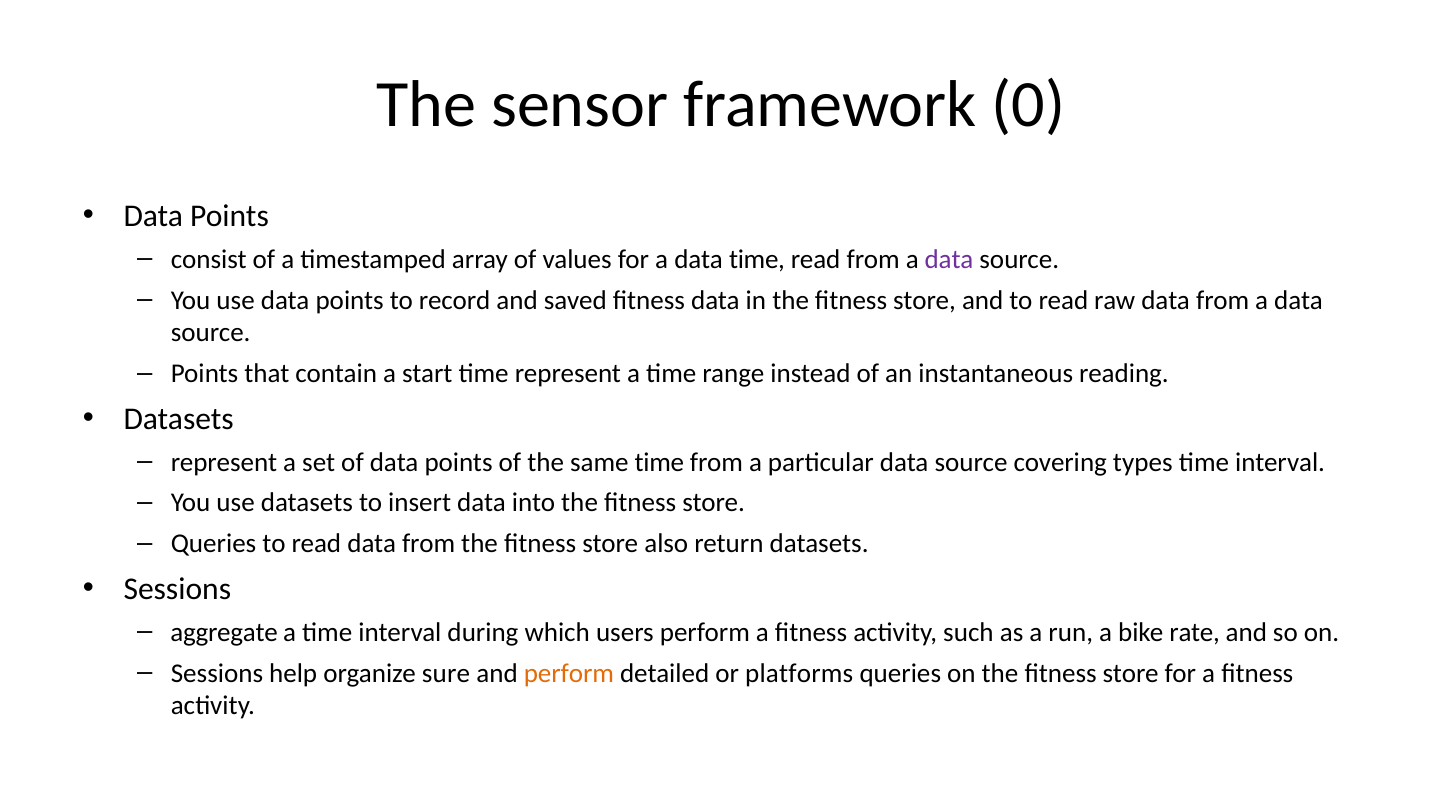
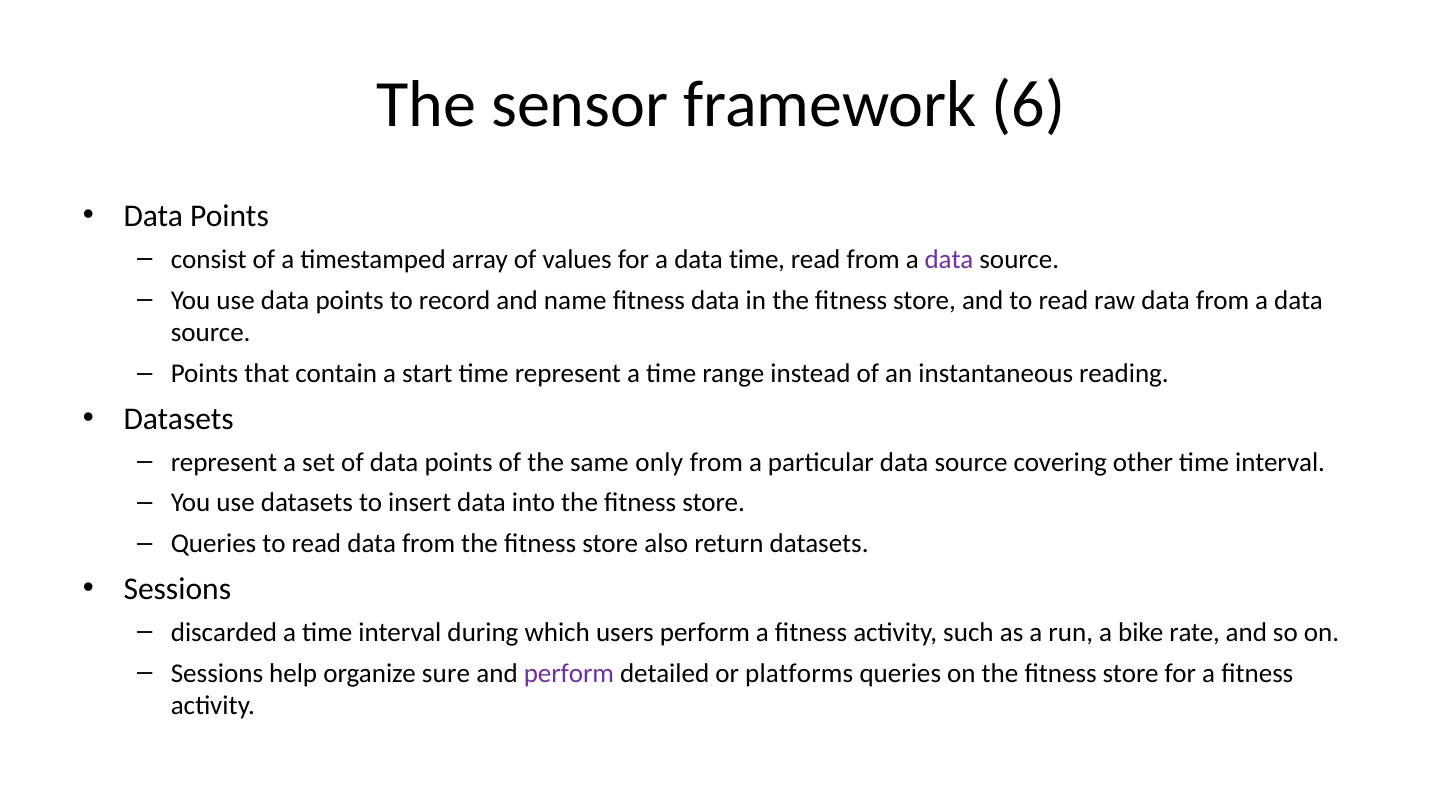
0: 0 -> 6 (1028, 105)
saved: saved -> name (575, 300)
same time: time -> only (659, 462)
types: types -> other (1143, 462)
aggregate: aggregate -> discarded (224, 632)
perform colour: orange -> purple (569, 673)
